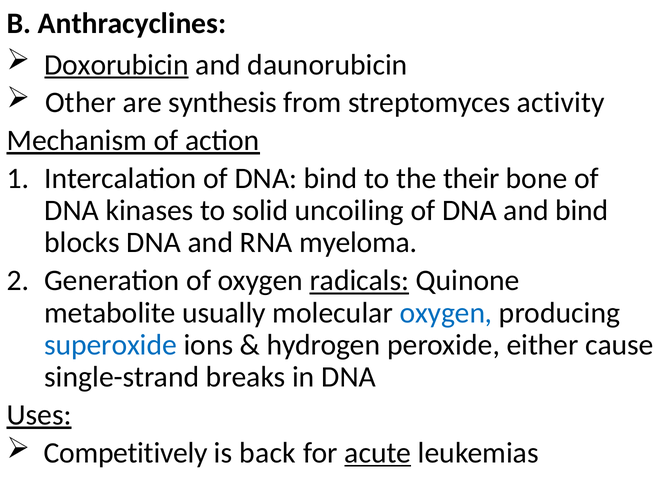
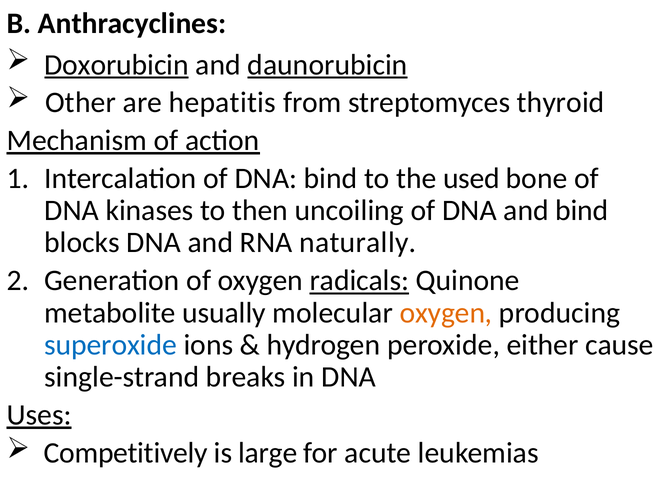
daunorubicin underline: none -> present (327, 65)
synthesis: synthesis -> hepatitis (222, 102)
activity: activity -> thyroid (561, 102)
their: their -> used (471, 178)
solid: solid -> then (260, 211)
myeloma: myeloma -> naturally (358, 243)
oxygen colour: blue -> orange (446, 313)
back: back -> large (268, 453)
acute underline: present -> none (378, 453)
